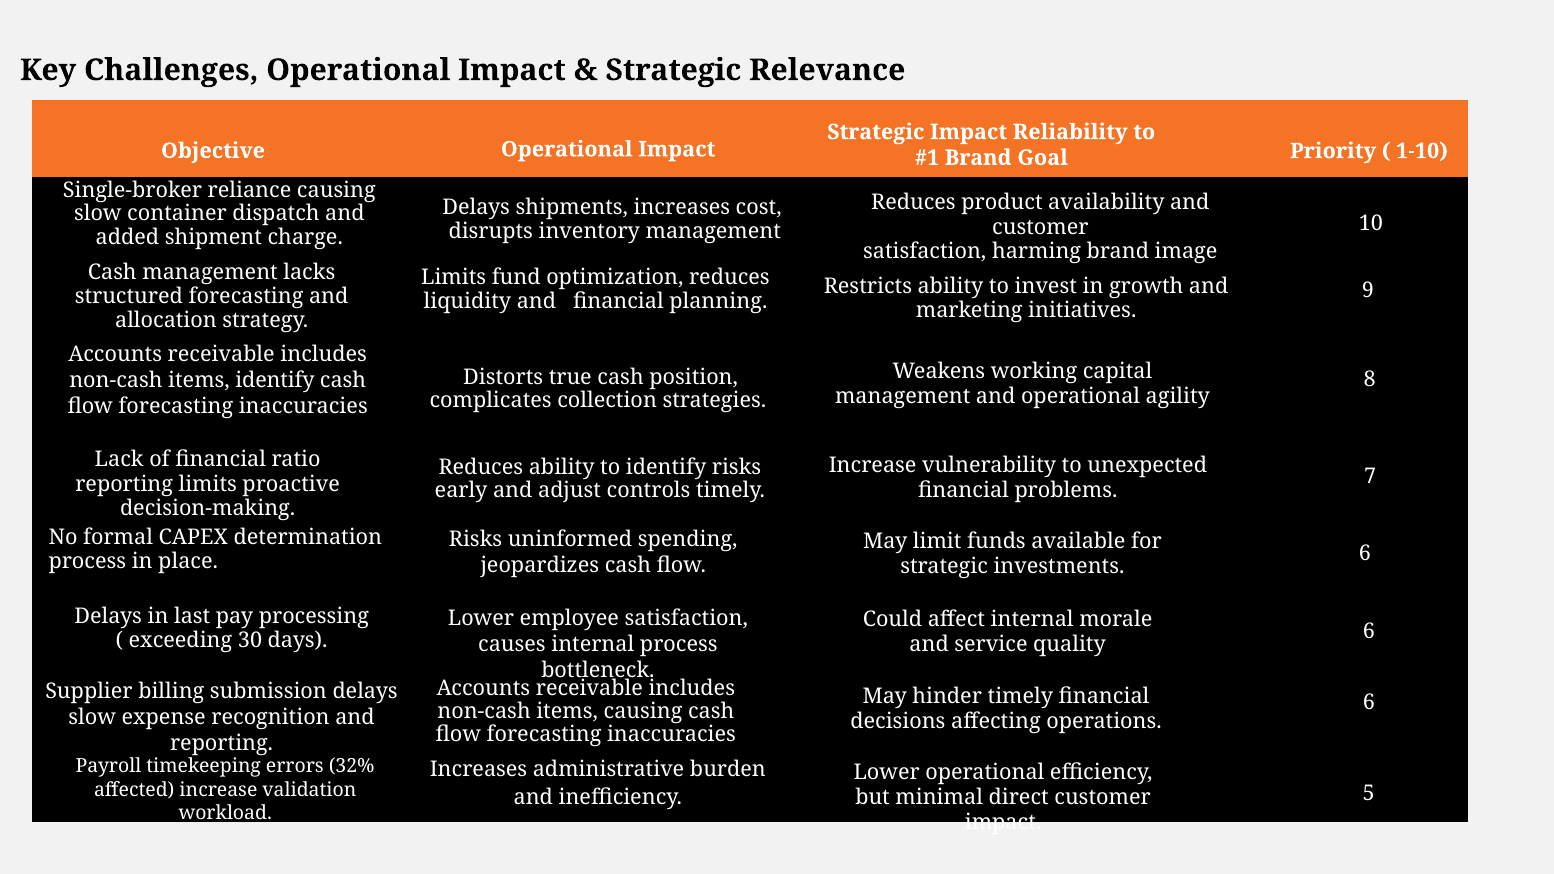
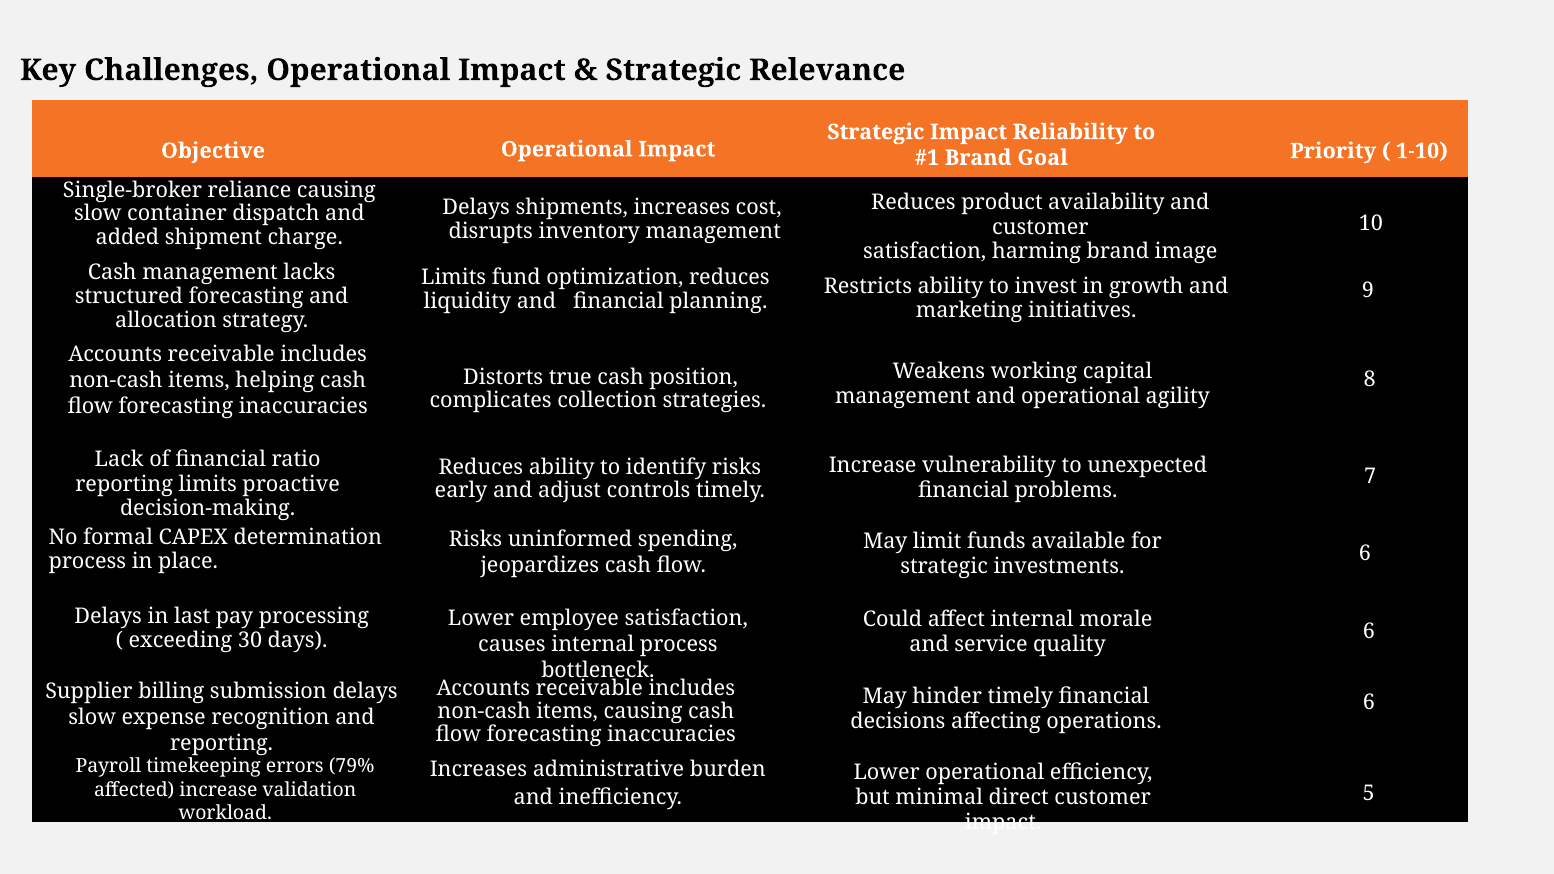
items identify: identify -> helping (275, 380)
32%: 32% -> 79% (352, 766)
